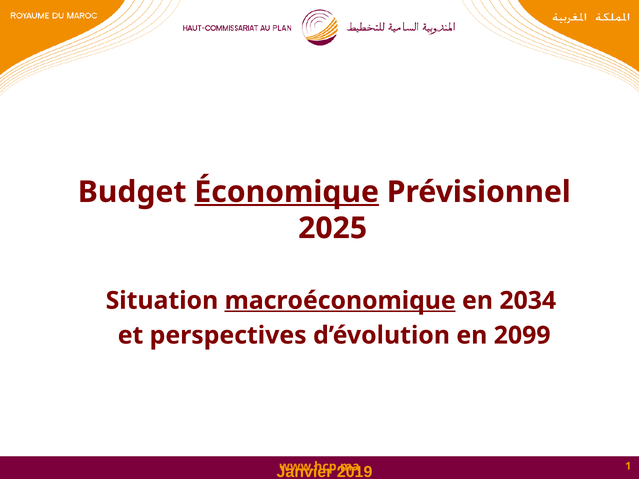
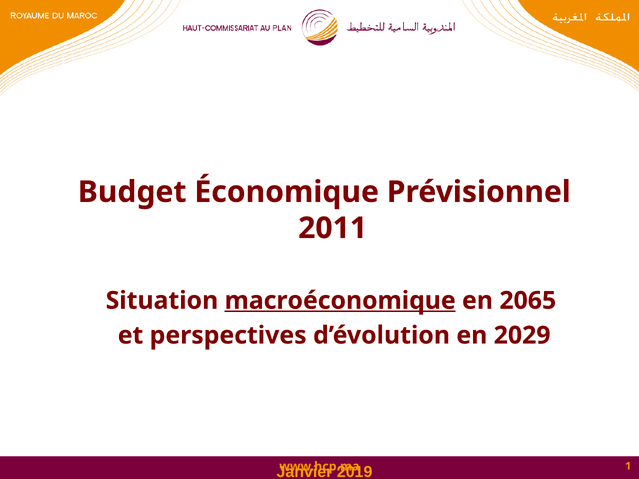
Économique underline: present -> none (287, 192)
2025: 2025 -> 2011 (333, 228)
2034: 2034 -> 2065 (528, 301)
2099: 2099 -> 2029 (522, 336)
